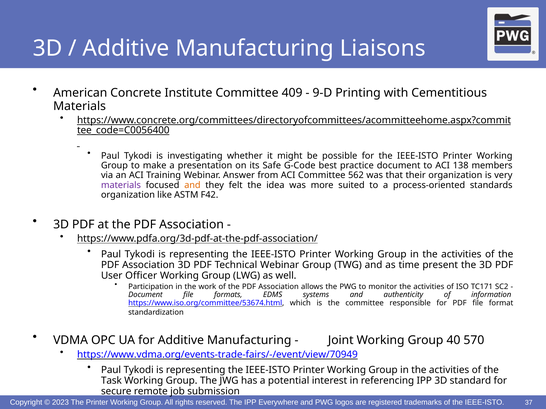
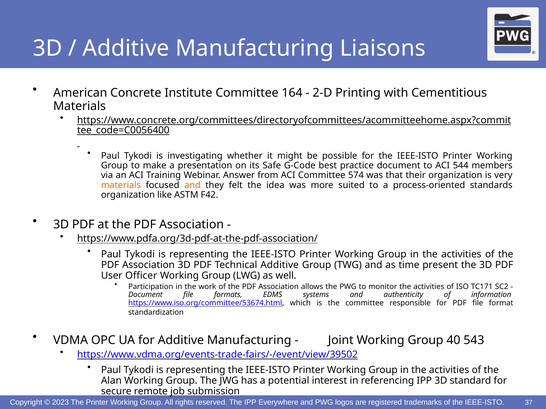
409: 409 -> 164 (292, 93)
9-D: 9-D -> 2-D (322, 93)
138: 138 -> 544 (461, 166)
562: 562 -> 574 (356, 176)
materials colour: purple -> orange (121, 185)
Technical Webinar: Webinar -> Additive (280, 265)
570: 570 -> 543 (474, 341)
https://www.vdma.org/events-trade-fairs/-/event/view/70949: https://www.vdma.org/events-trade-fairs/-/event/view/70949 -> https://www.vdma.org/events-trade-fairs/-/event/view/39502 (217, 355)
Task: Task -> Alan (111, 381)
